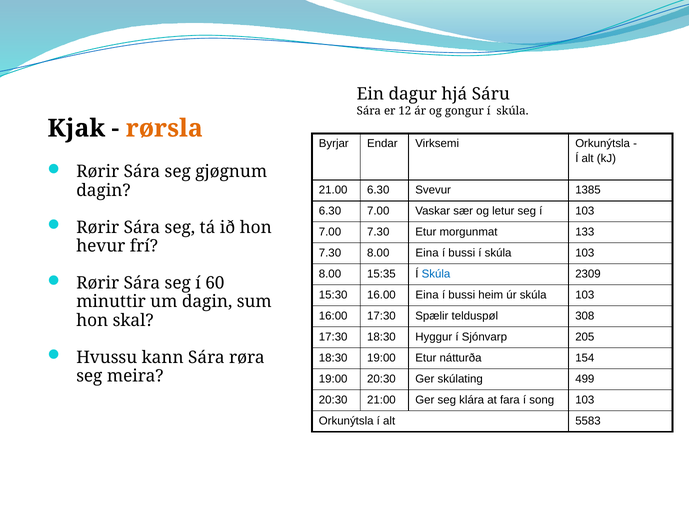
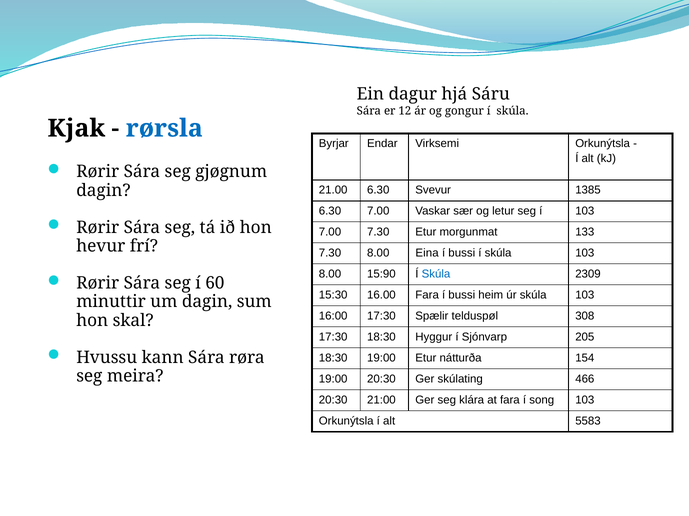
rørsla colour: orange -> blue (164, 129)
15:35: 15:35 -> 15:90 (381, 274)
16.00 Eina: Eina -> Fara (427, 295)
499: 499 -> 466 (585, 379)
